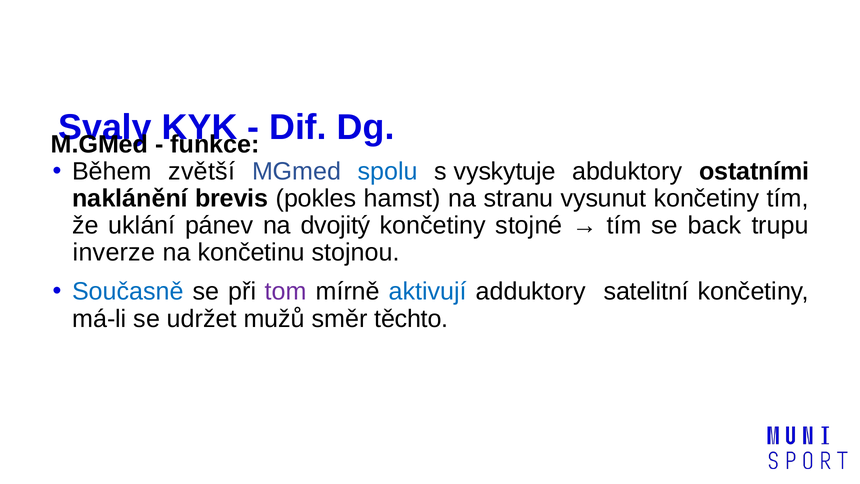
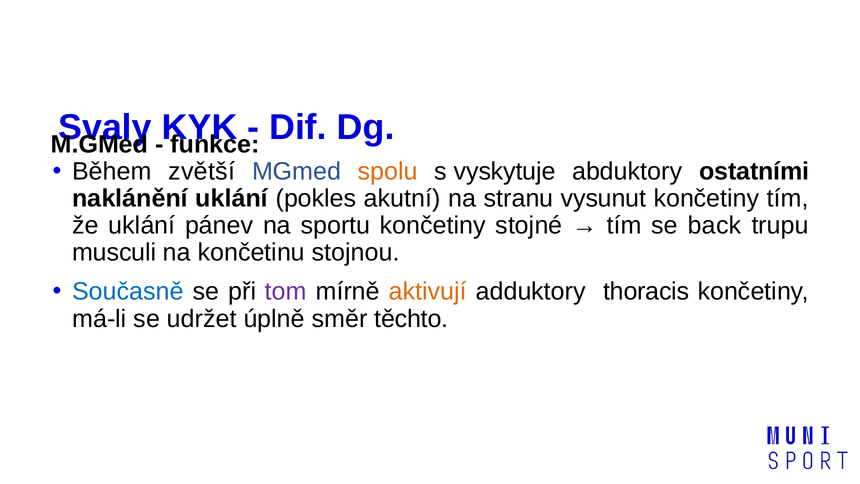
spolu colour: blue -> orange (388, 171)
naklánění brevis: brevis -> uklání (232, 198)
hamst: hamst -> akutní (402, 198)
dvojitý: dvojitý -> sportu (335, 225)
inverze: inverze -> musculi (114, 252)
aktivují colour: blue -> orange (428, 292)
satelitní: satelitní -> thoracis (646, 292)
mužů: mužů -> úplně (274, 319)
